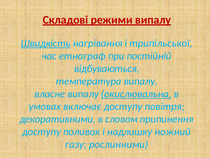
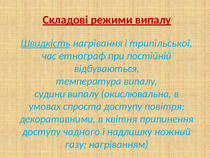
власне: власне -> судини (50, 94)
окислювальна underline: present -> none (136, 94)
включає: включає -> спроста (82, 106)
словом: словом -> квітня (121, 119)
поливок: поливок -> чадного (82, 131)
рослинними: рослинними -> нагріванням (119, 144)
